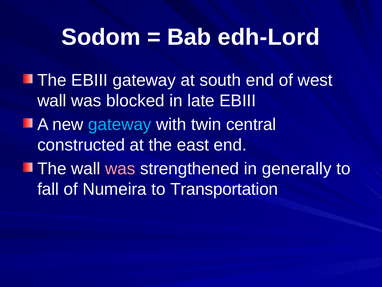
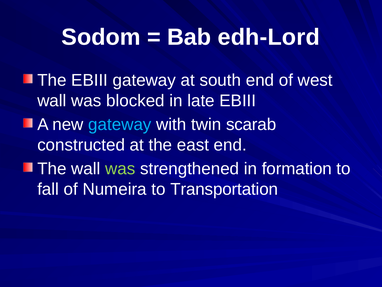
central: central -> scarab (251, 124)
was colour: pink -> light green (120, 168)
generally: generally -> formation (297, 168)
